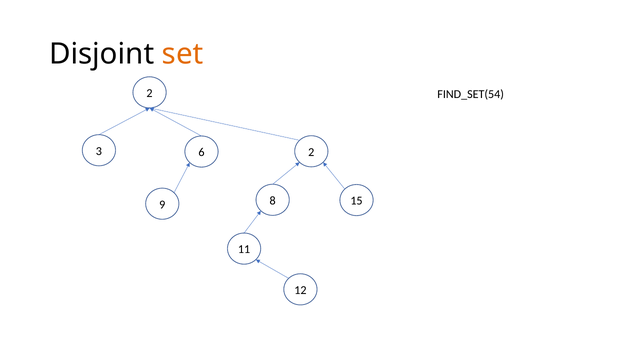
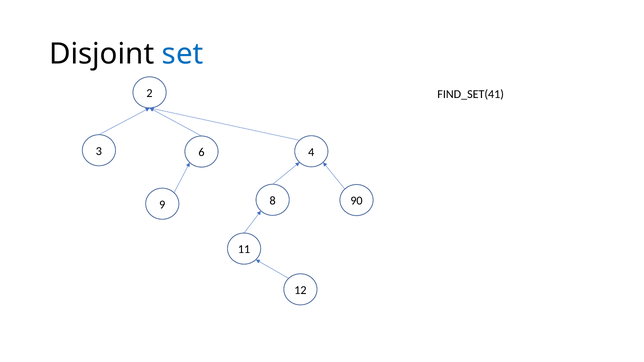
set colour: orange -> blue (183, 54)
FIND_SET(54: FIND_SET(54 -> FIND_SET(41 (471, 94)
6 2: 2 -> 4 (311, 152)
15: 15 -> 90 (356, 201)
